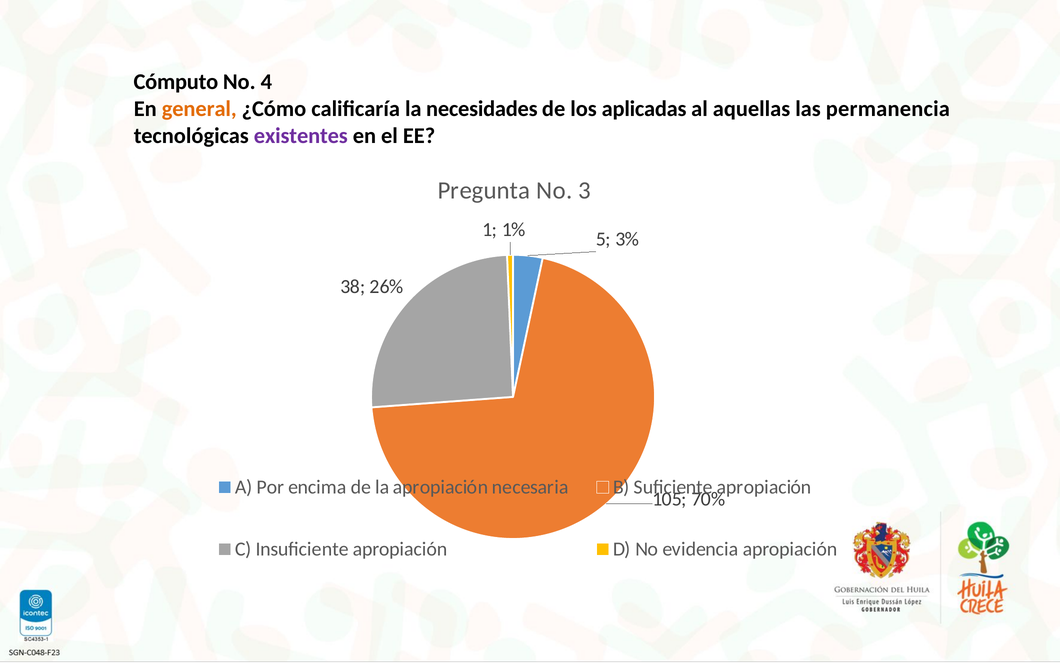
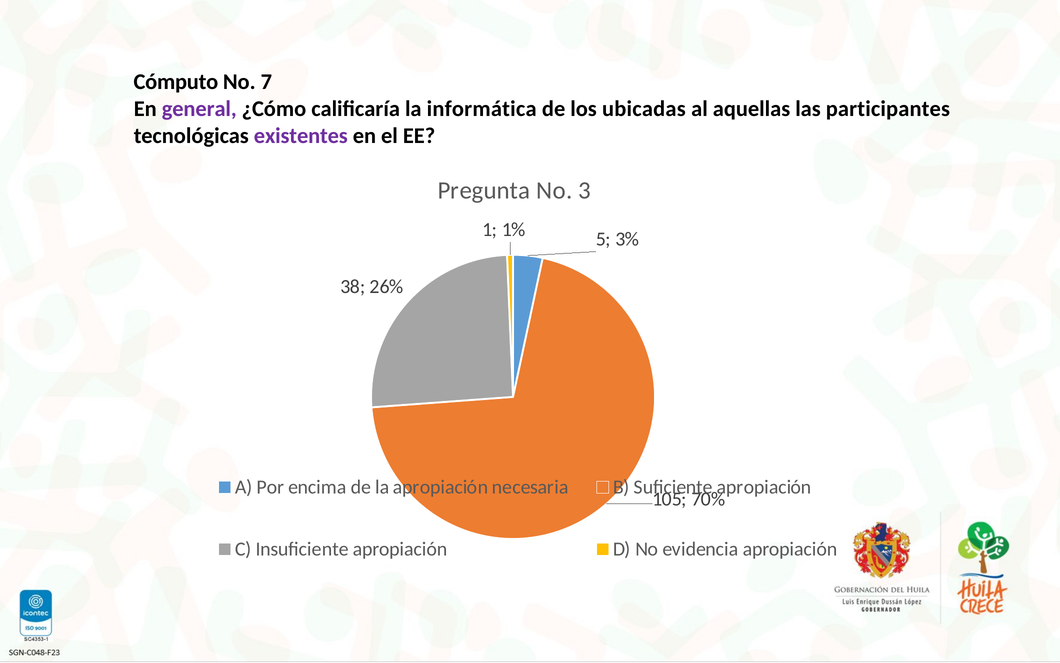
4: 4 -> 7 (266, 82)
general colour: orange -> purple (199, 109)
necesidades: necesidades -> informática (482, 109)
aplicadas: aplicadas -> ubicadas (644, 109)
permanencia: permanencia -> participantes (888, 109)
